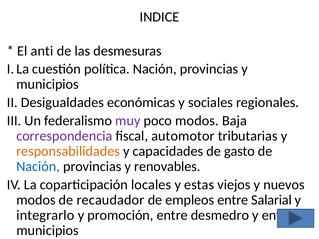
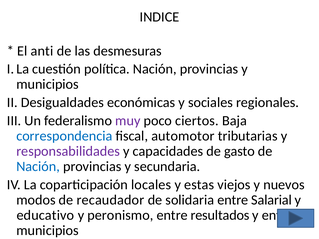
poco modos: modos -> ciertos (197, 121)
correspondencia colour: purple -> blue (64, 136)
responsabilidades colour: orange -> purple (68, 151)
renovables: renovables -> secundaria (167, 167)
empleos: empleos -> solidaria (190, 200)
integrarlo: integrarlo -> educativo (45, 215)
promoción: promoción -> peronismo (120, 215)
desmedro: desmedro -> resultados (220, 215)
